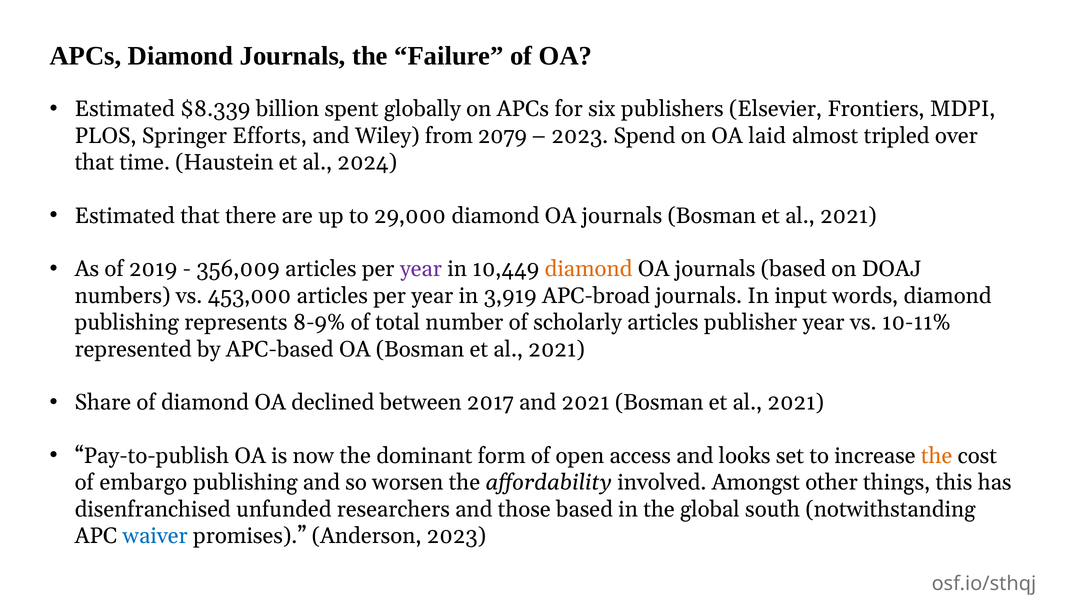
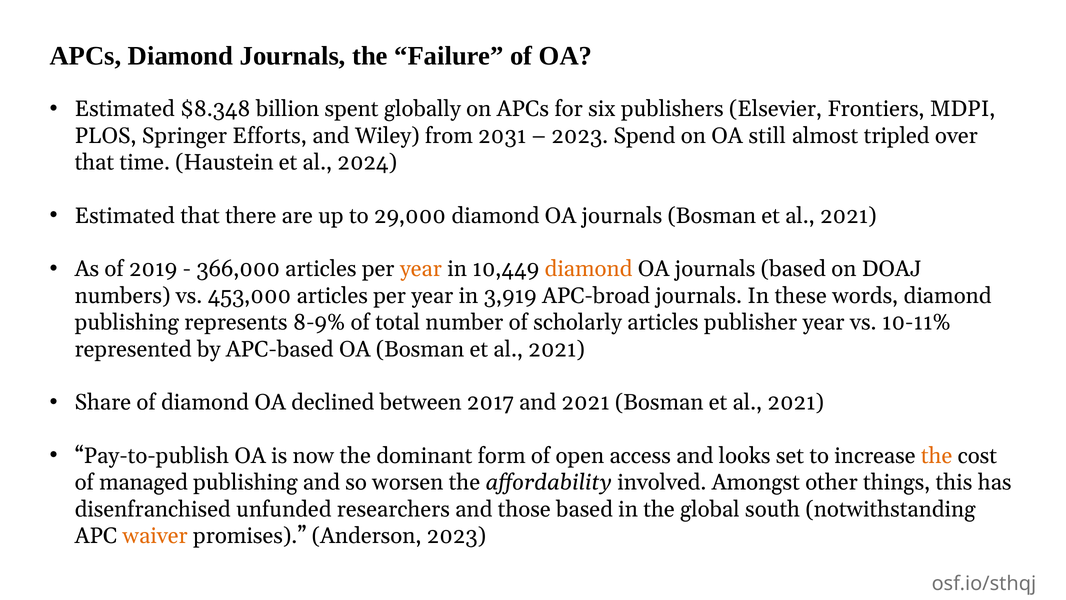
$8.339: $8.339 -> $8.348 (215, 109)
2079: 2079 -> 2031 (502, 136)
laid: laid -> still (767, 136)
356,009: 356,009 -> 366,000 (238, 269)
year colour: purple -> orange (421, 269)
input: input -> these (801, 296)
embargo: embargo -> managed (144, 482)
waiver colour: blue -> orange (155, 536)
